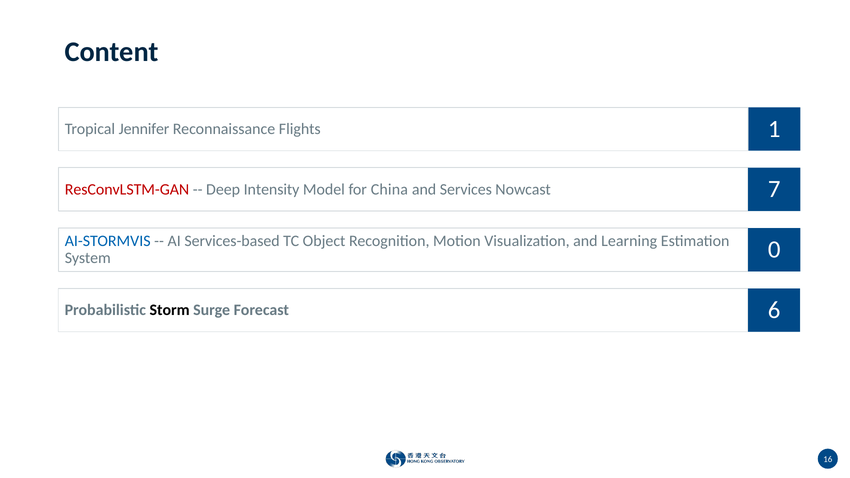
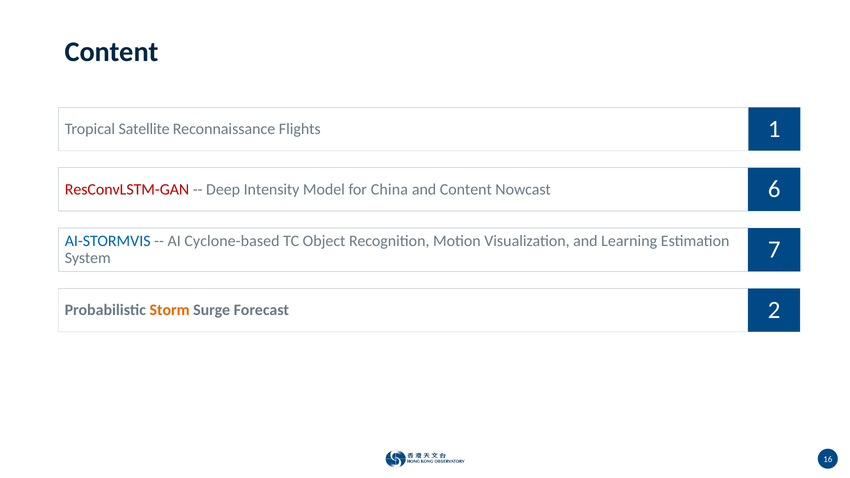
Jennifer: Jennifer -> Satellite (144, 129)
and Services: Services -> Content (466, 189)
7: 7 -> 6 (774, 189)
Services-based: Services-based -> Cyclone-based (232, 241)
0: 0 -> 7 (774, 250)
Storm colour: black -> orange (170, 310)
6: 6 -> 2 (774, 310)
